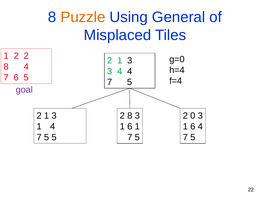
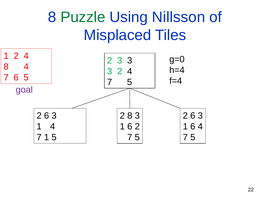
Puzzle colour: orange -> green (83, 17)
General: General -> Nillsson (179, 17)
1 2 2: 2 -> 4 (26, 56)
1: 1 -> 3 (120, 60)
3 4: 4 -> 2 (120, 71)
1: 1 -> 6 (47, 115)
0: 0 -> 6 (193, 115)
6 1: 1 -> 2 (137, 126)
5: 5 -> 1 (47, 137)
